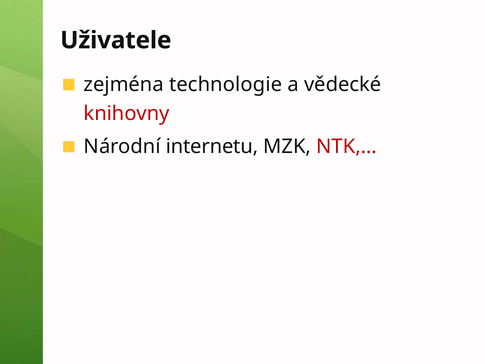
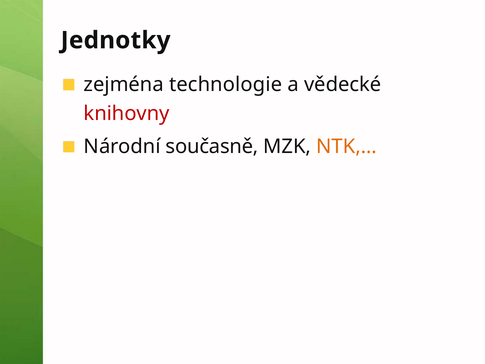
Uživatele: Uživatele -> Jednotky (116, 40)
internetu: internetu -> současně (212, 147)
NTK,… colour: red -> orange (347, 147)
